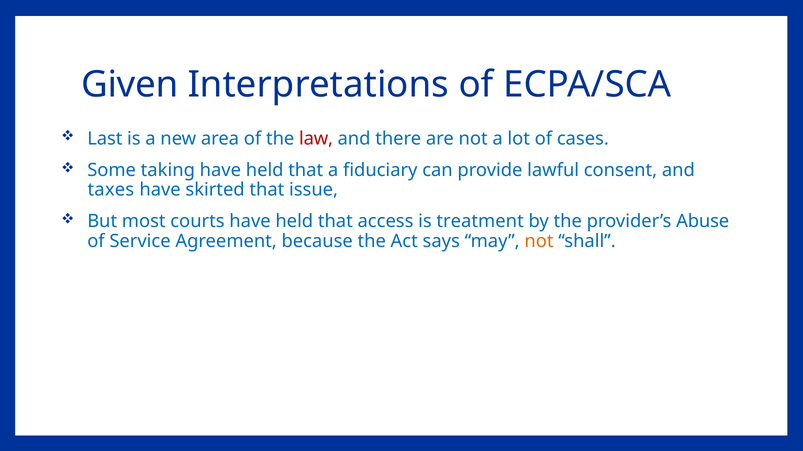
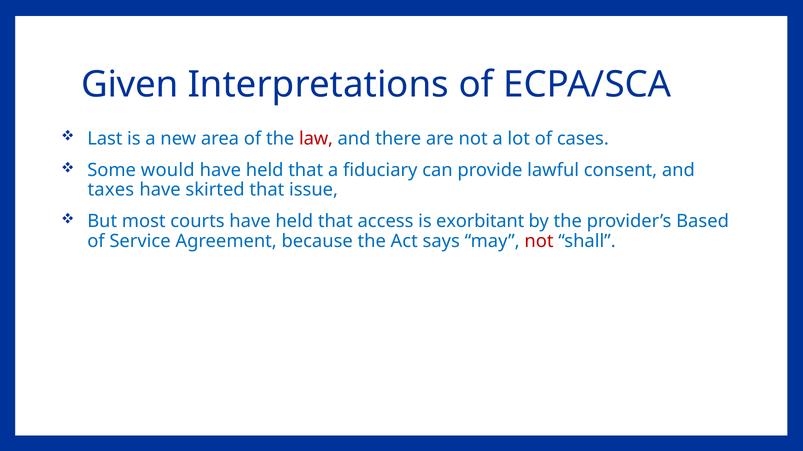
taking: taking -> would (168, 170)
treatment: treatment -> exorbitant (480, 222)
Abuse: Abuse -> Based (703, 222)
not colour: orange -> red (539, 242)
